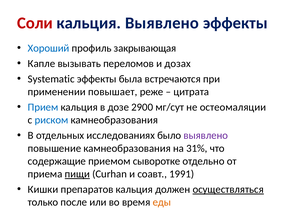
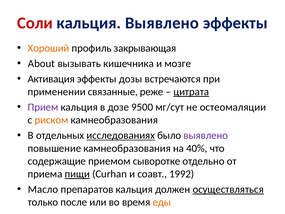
Хороший colour: blue -> orange (49, 48)
Капле: Капле -> About (41, 63)
переломов: переломов -> кишечника (129, 63)
дозах: дозах -> мозге (178, 63)
Systematic: Systematic -> Активация (51, 79)
была: была -> дозы (131, 79)
повышает: повышает -> связанные (113, 92)
цитрата underline: none -> present (191, 92)
Прием colour: blue -> purple (43, 107)
2900: 2900 -> 9500 (142, 107)
риском colour: blue -> orange (52, 120)
исследованиях underline: none -> present (121, 135)
31%: 31% -> 40% (197, 148)
1991: 1991 -> 1992 (182, 174)
Кишки: Кишки -> Масло (43, 189)
